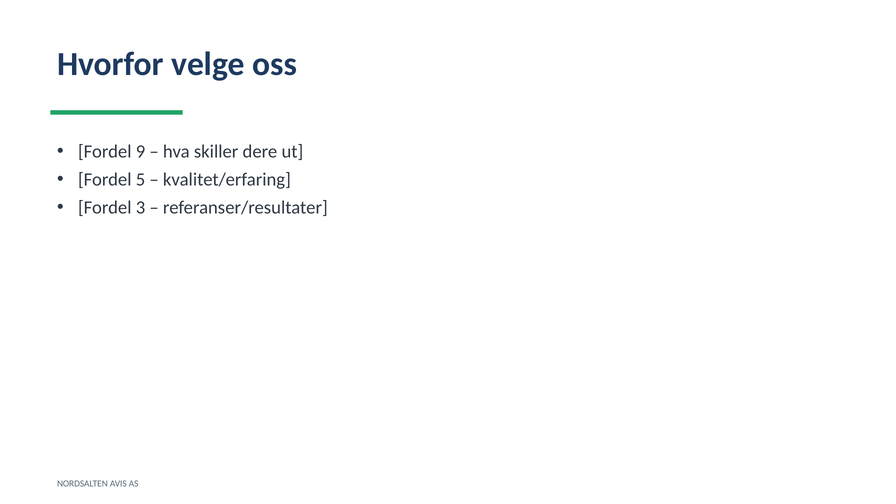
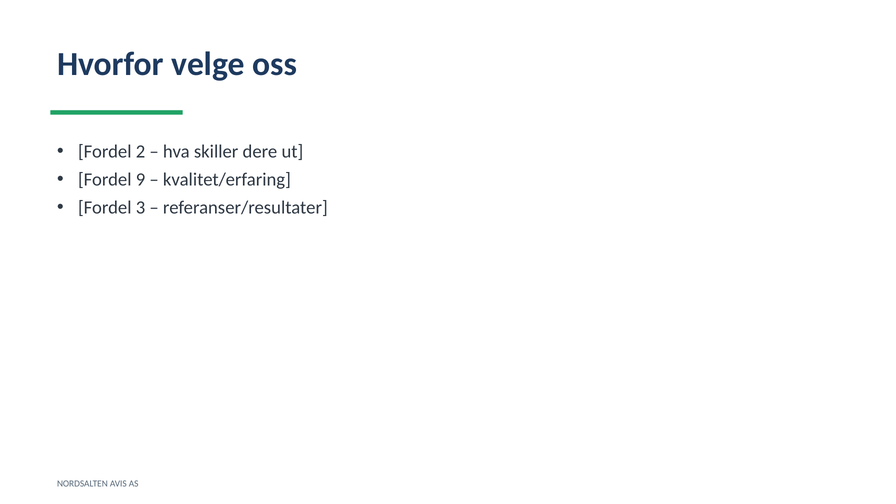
9: 9 -> 2 (141, 152)
5: 5 -> 9 (141, 180)
